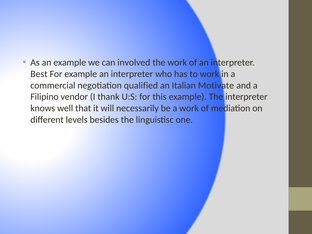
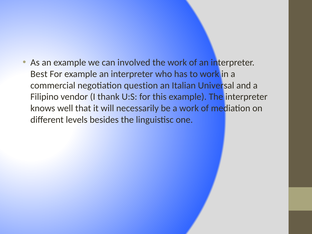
qualified: qualified -> question (141, 85)
Motivate: Motivate -> Universal (216, 85)
